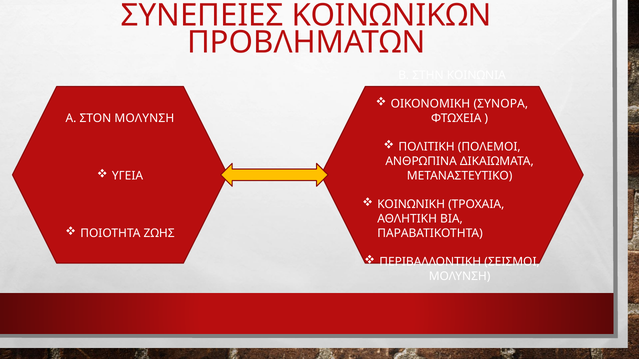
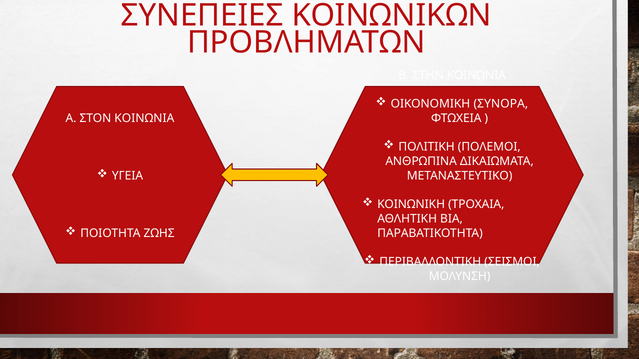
ΣΤΟΝ ΜΟΛΥΝΣΗ: ΜΟΛΥΝΣΗ -> ΚΟΙΝΩΝΙΑ (144, 118)
